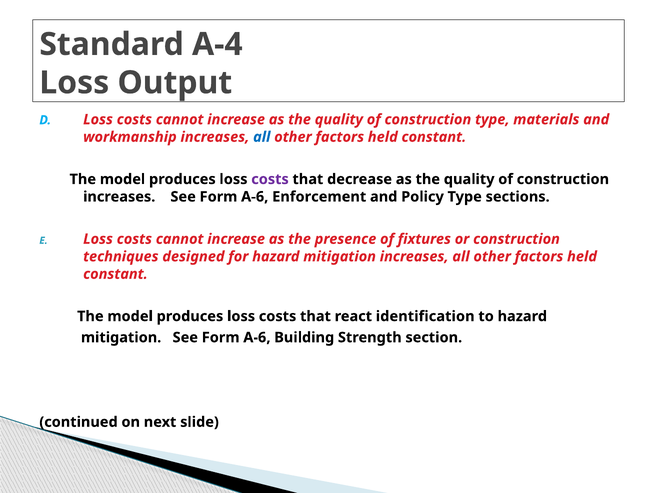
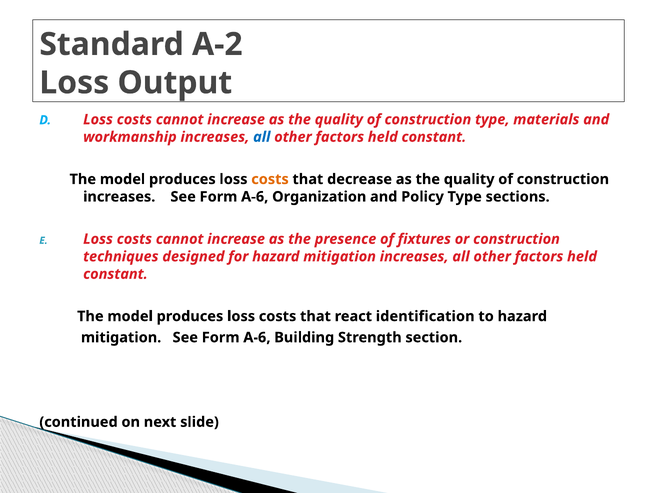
A-4: A-4 -> A-2 (217, 44)
costs colour: purple -> orange (270, 179)
Enforcement: Enforcement -> Organization (319, 197)
